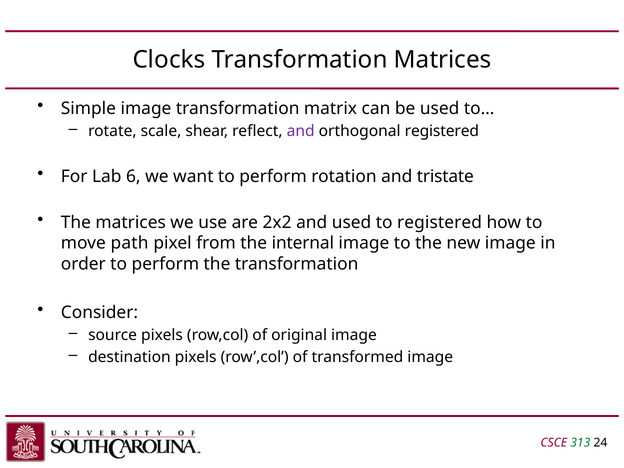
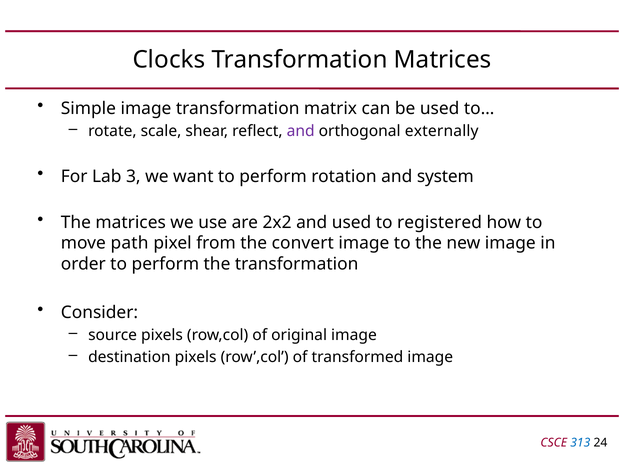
orthogonal registered: registered -> externally (442, 131)
6: 6 -> 3 (133, 176)
tristate: tristate -> system (445, 176)
internal: internal -> convert (303, 243)
313 colour: green -> blue (580, 443)
